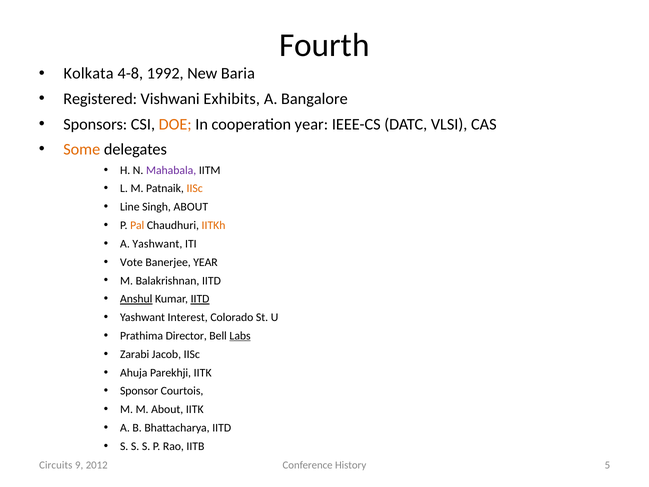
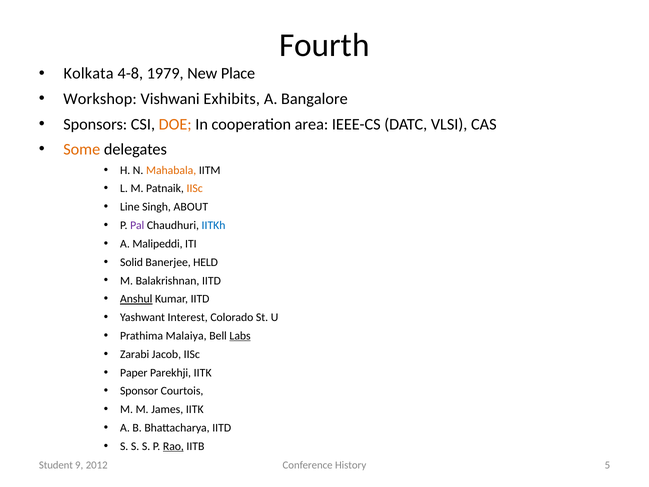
1992: 1992 -> 1979 (165, 74)
Baria: Baria -> Place (238, 74)
Registered: Registered -> Workshop (100, 99)
cooperation year: year -> area (311, 124)
Mahabala colour: purple -> orange (171, 170)
Pal colour: orange -> purple (137, 225)
IITKh colour: orange -> blue (214, 225)
A Yashwant: Yashwant -> Malipeddi (157, 244)
Vote: Vote -> Solid (131, 262)
Banerjee YEAR: YEAR -> HELD (206, 262)
IITD underline: present -> none (200, 299)
Director: Director -> Malaiya (186, 336)
Ahuja: Ahuja -> Paper (134, 372)
M About: About -> James (167, 409)
Rao underline: none -> present (173, 446)
Circuits: Circuits -> Student (56, 465)
